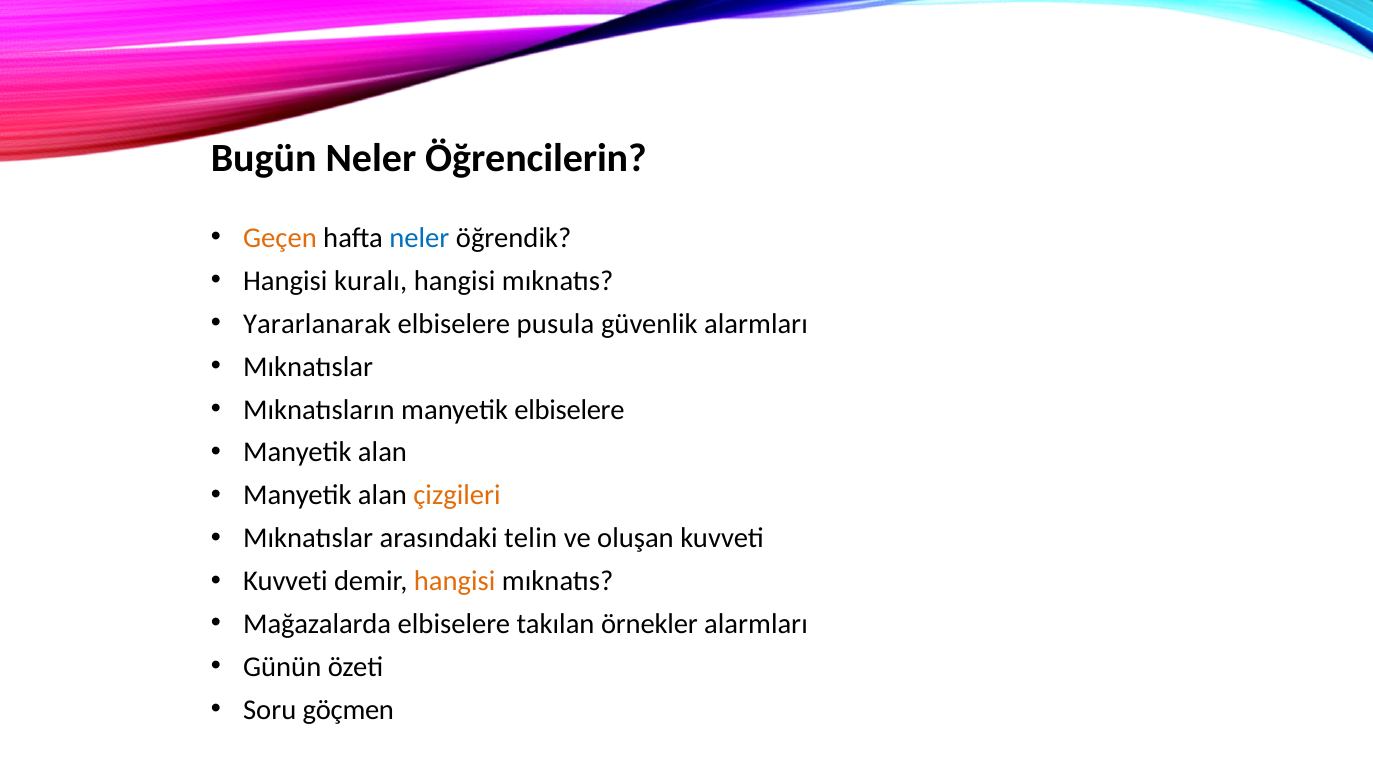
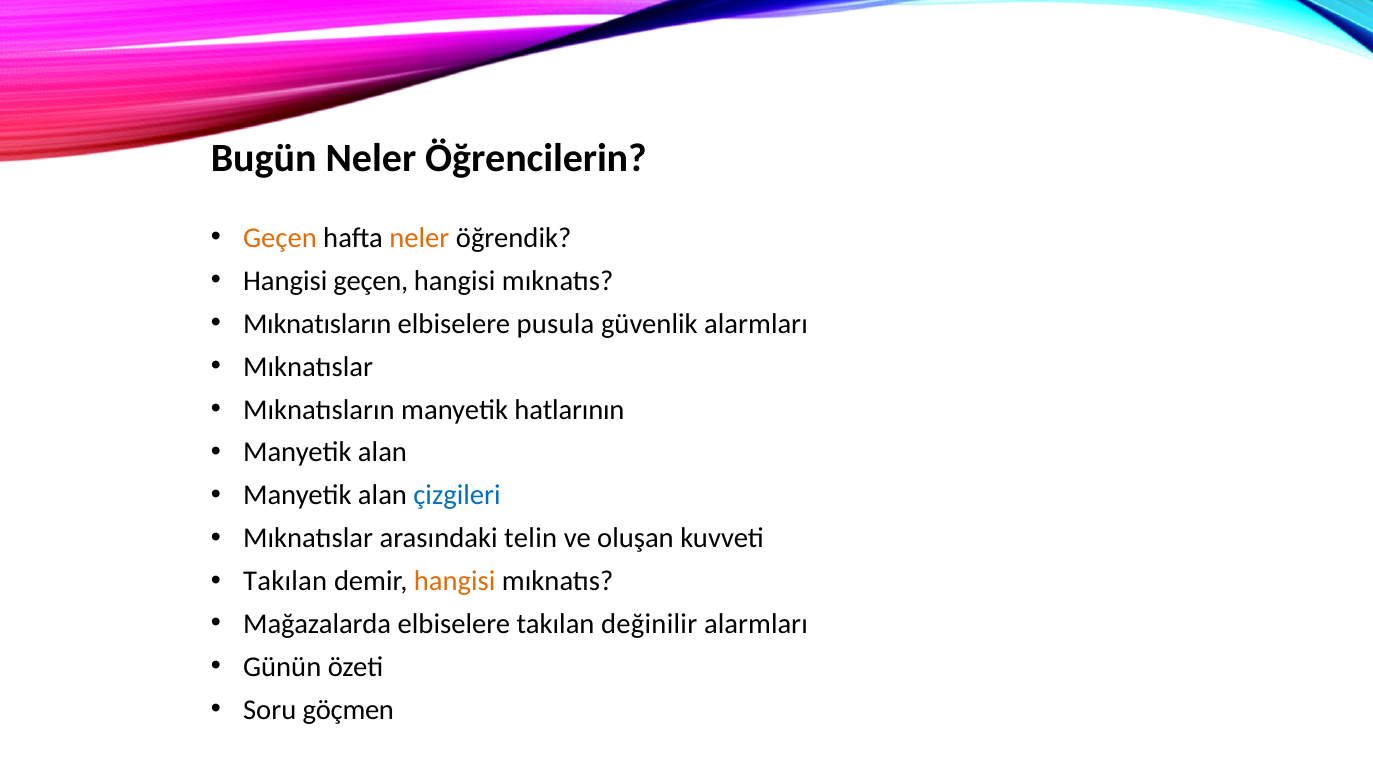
neler colour: blue -> orange (419, 238)
Hangisi kuralı: kuralı -> geçen (371, 281)
Yararlanarak: Yararlanarak -> Mıknatısların (317, 324)
manyetik elbiselere: elbiselere -> hatlarının (569, 410)
çizgileri colour: orange -> blue (457, 496)
Kuvveti: Kuvveti -> Takılan (285, 581)
örnekler: örnekler -> değinilir (649, 624)
